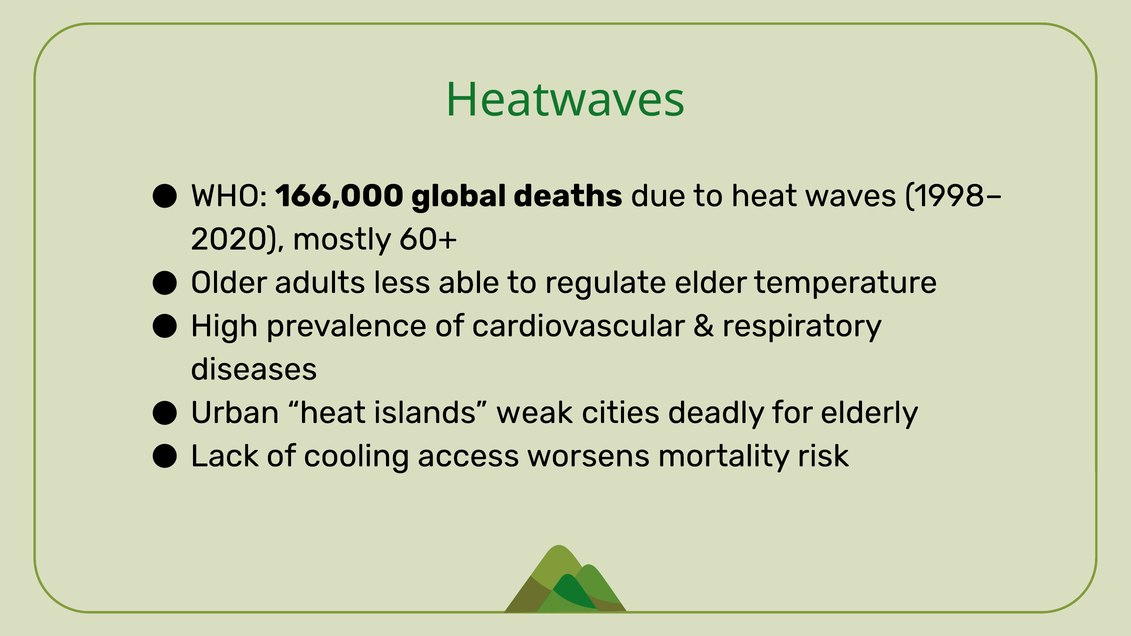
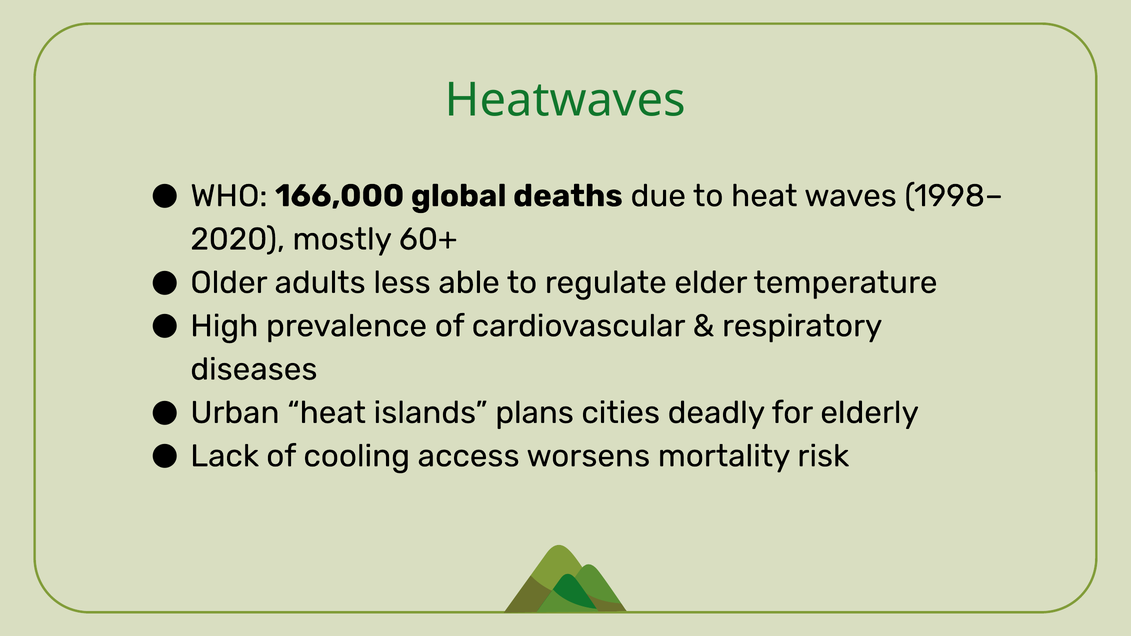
weak: weak -> plans (535, 413)
